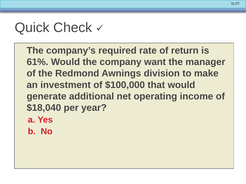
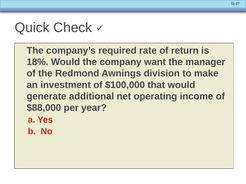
61%: 61% -> 18% (37, 62)
$18,040: $18,040 -> $88,000 (44, 108)
